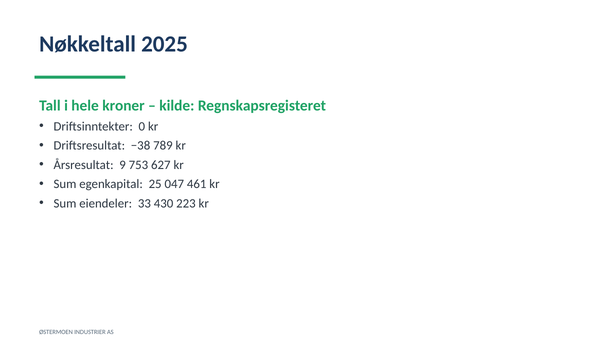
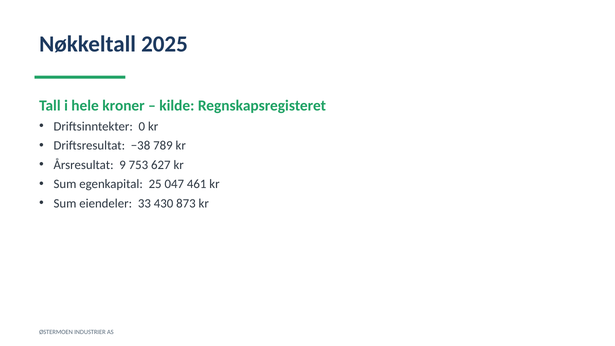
223: 223 -> 873 (186, 203)
